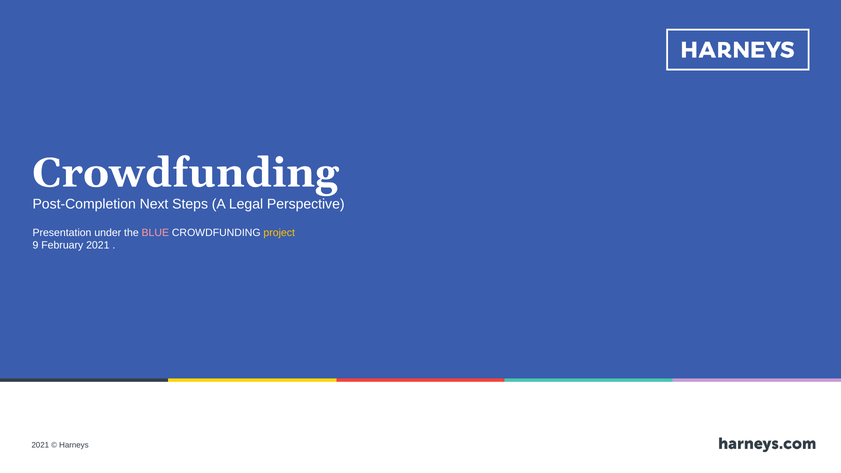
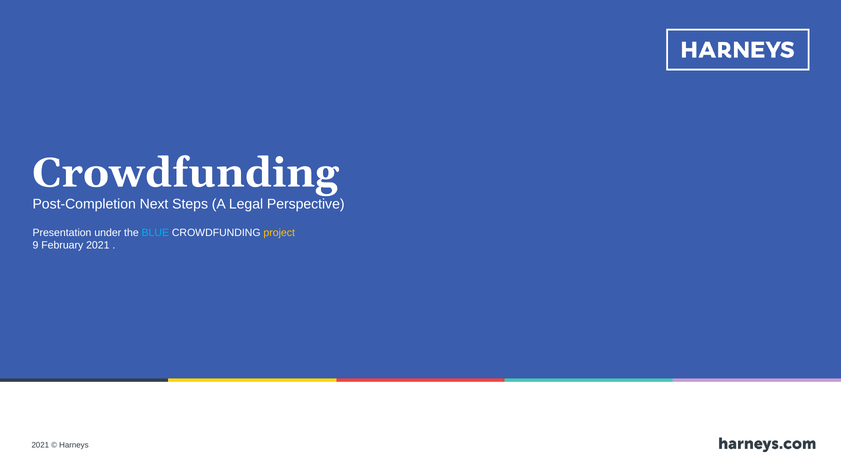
BLUE colour: pink -> light blue (155, 233)
